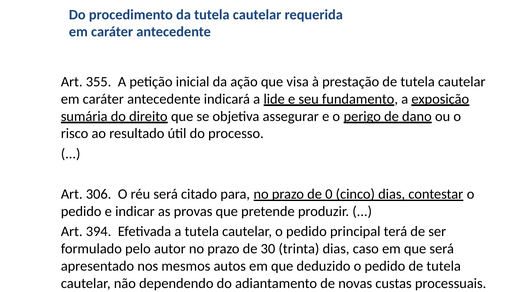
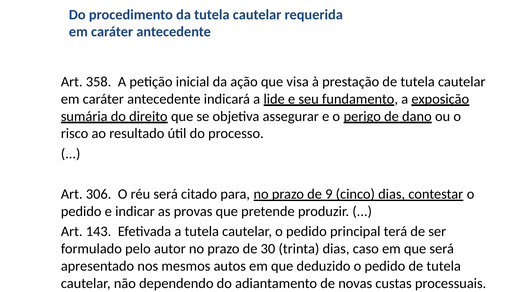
355: 355 -> 358 (99, 82)
0: 0 -> 9 (329, 194)
394: 394 -> 143 (99, 231)
